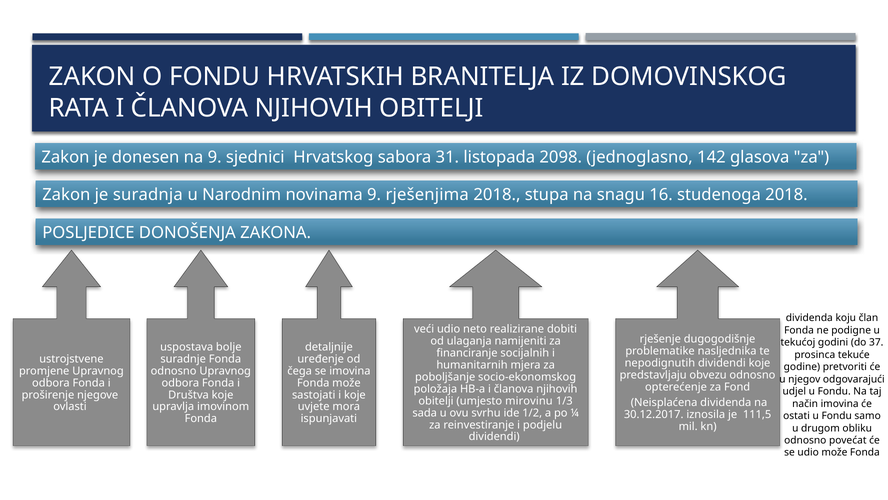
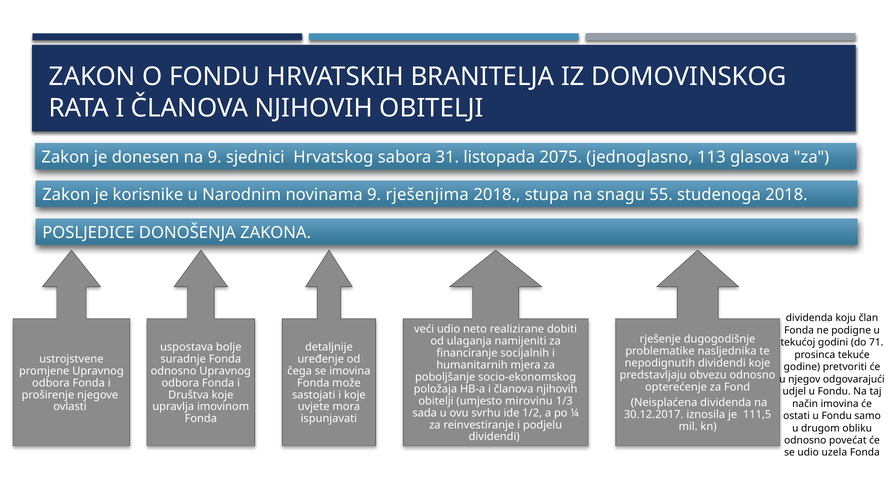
2098: 2098 -> 2075 (561, 157)
142: 142 -> 113 (711, 157)
suradnja: suradnja -> korisnike (148, 195)
16: 16 -> 55 (661, 195)
37: 37 -> 71 (876, 342)
udio može: može -> uzela (834, 452)
